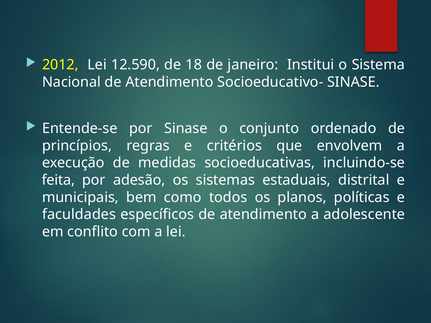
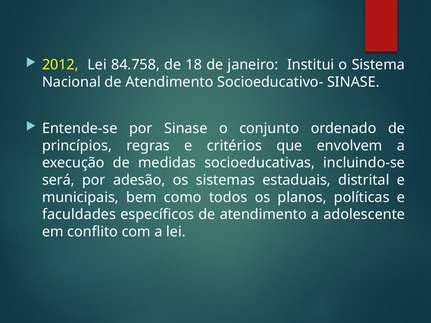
12.590: 12.590 -> 84.758 (136, 65)
feita: feita -> será (58, 180)
